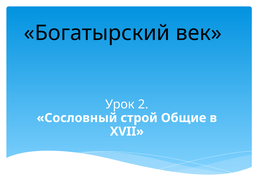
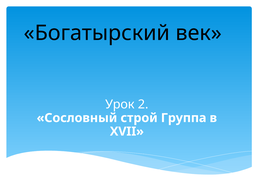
Общие: Общие -> Группа (184, 118)
